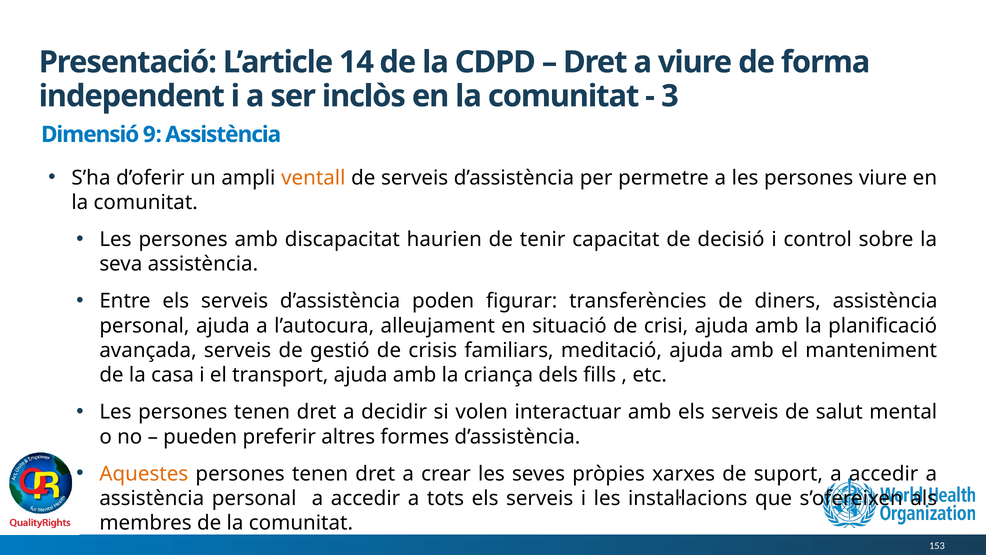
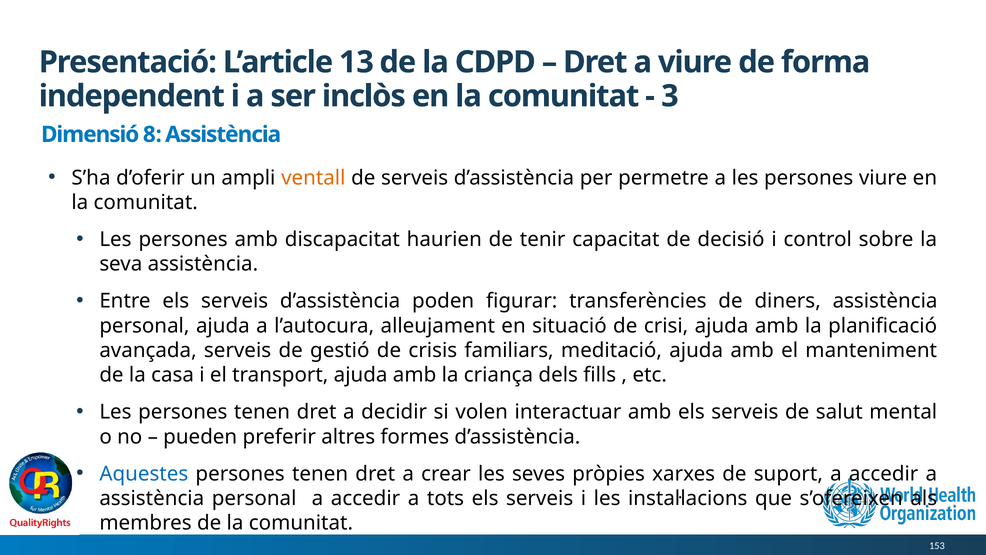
14: 14 -> 13 (356, 62)
9: 9 -> 8 (152, 134)
Aquestes colour: orange -> blue (144, 473)
